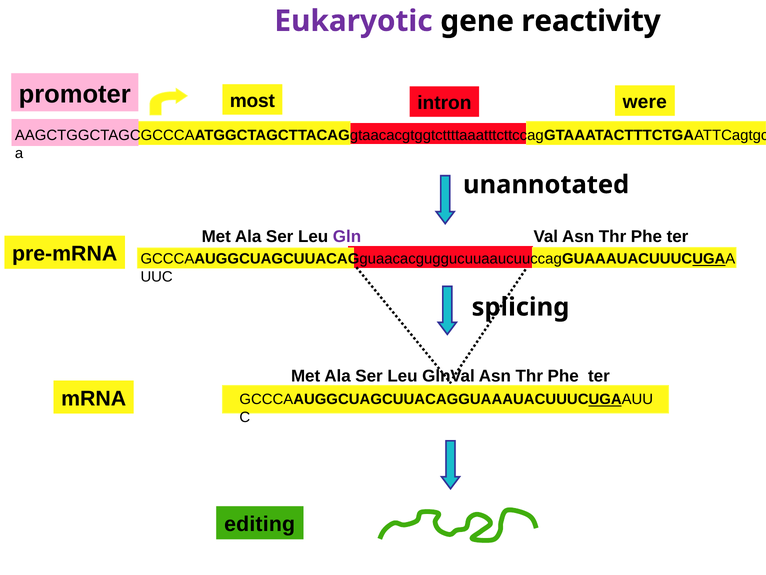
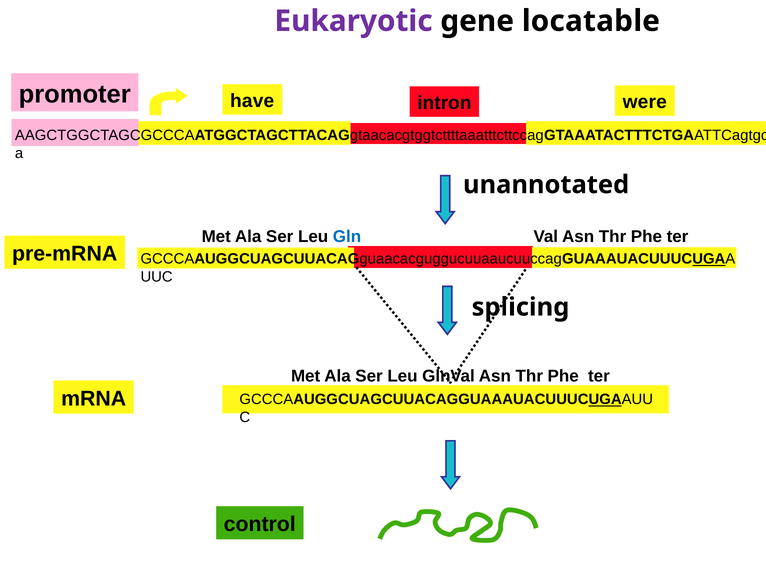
reactivity: reactivity -> locatable (591, 21)
most: most -> have (252, 101)
Gln colour: purple -> blue (347, 236)
editing: editing -> control (260, 524)
